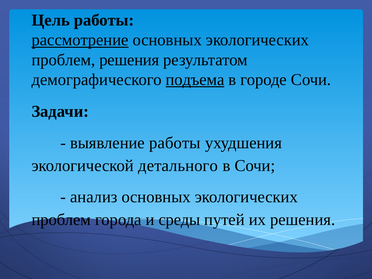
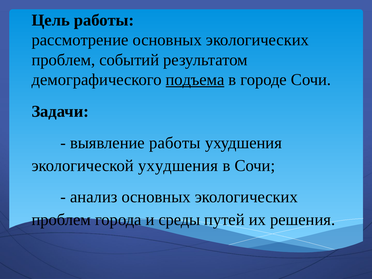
рассмотрение underline: present -> none (80, 40)
проблем решения: решения -> событий (129, 60)
экологической детального: детального -> ухудшения (178, 166)
